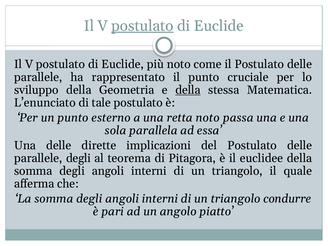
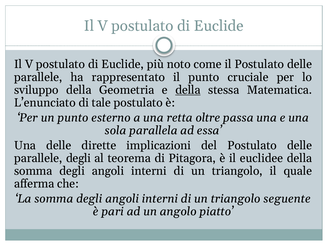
postulato underline: present -> none (142, 26)
retta noto: noto -> oltre (208, 118)
condurre: condurre -> seguente (287, 199)
